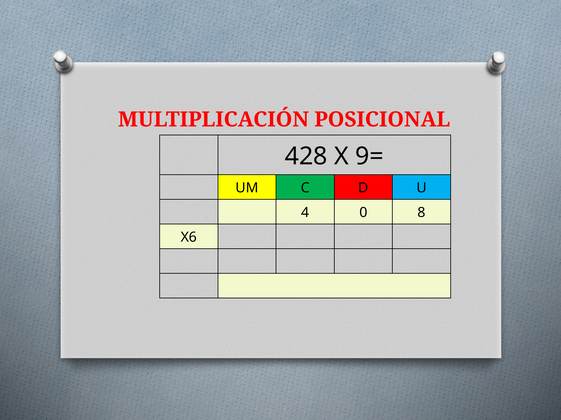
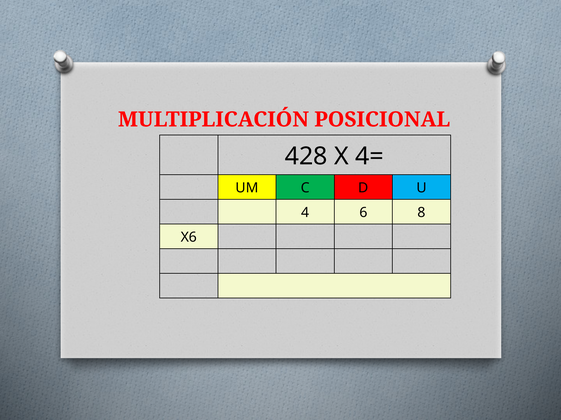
9=: 9= -> 4= (369, 157)
0: 0 -> 6 (363, 213)
